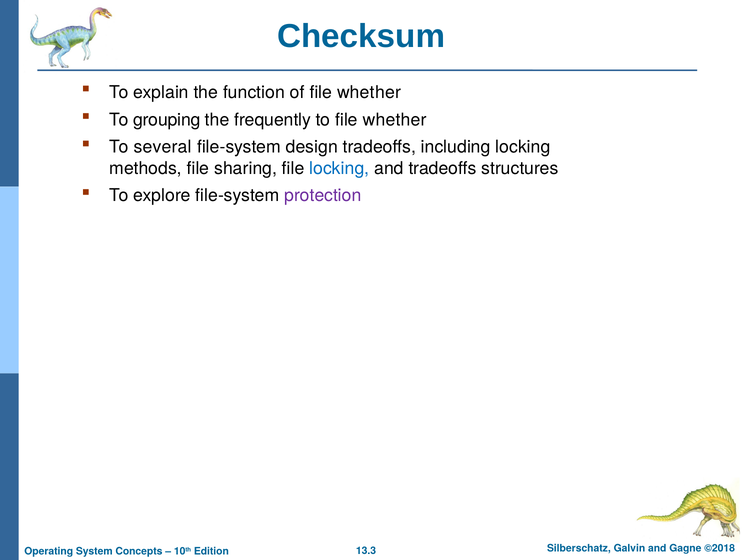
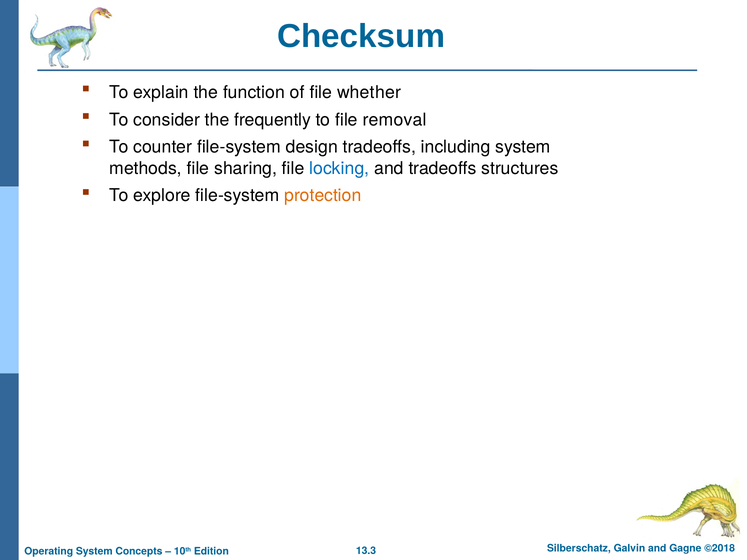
grouping: grouping -> consider (167, 120)
to file whether: whether -> removal (395, 120)
several: several -> counter (163, 147)
including locking: locking -> system (523, 147)
protection colour: purple -> orange (323, 196)
